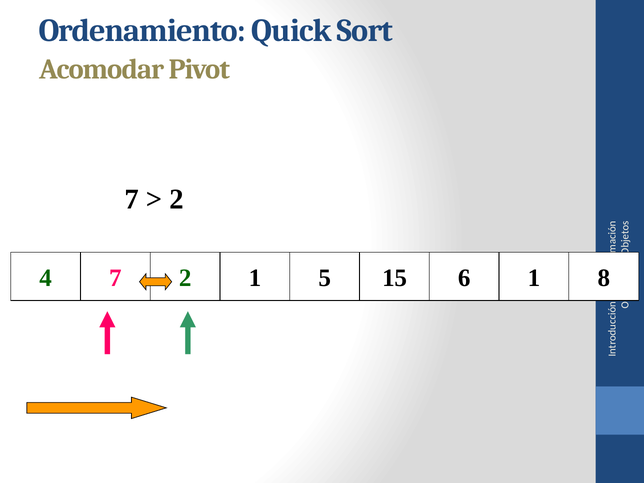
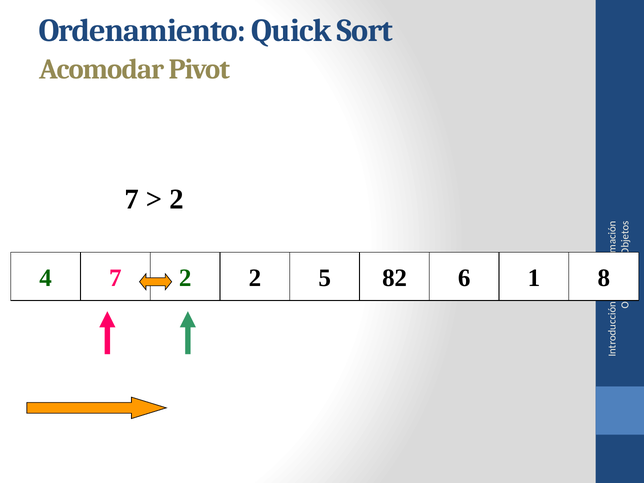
2 1: 1 -> 2 (255, 278)
15: 15 -> 82 (395, 278)
